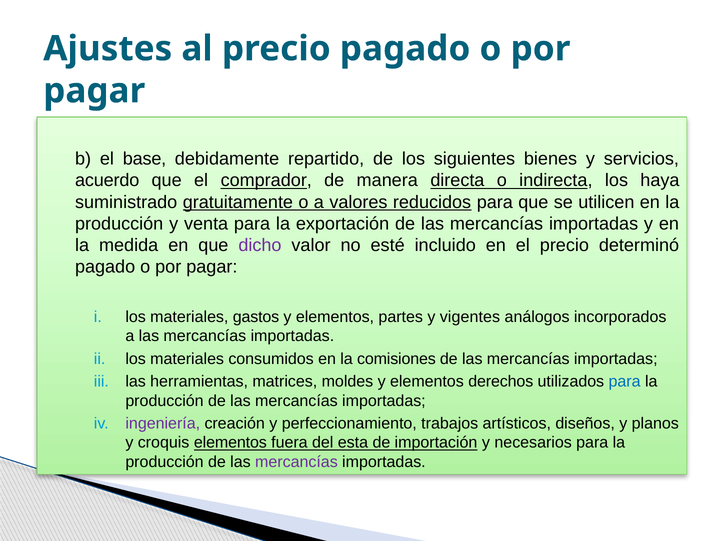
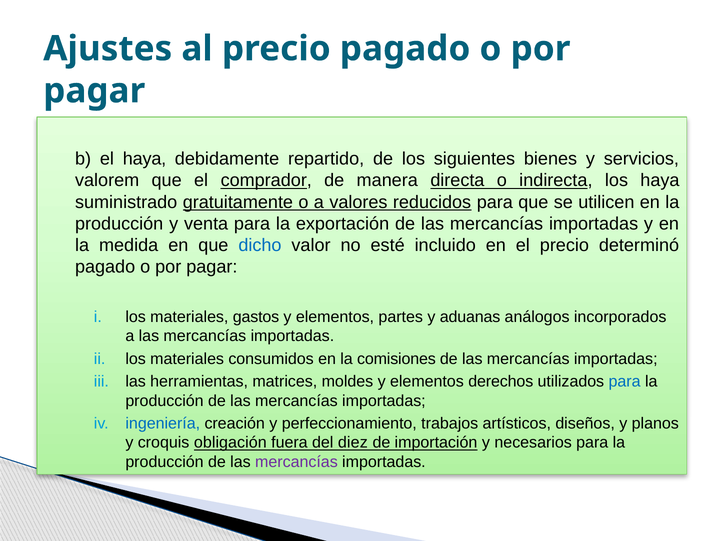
el base: base -> haya (145, 159)
acuerdo: acuerdo -> valorem (107, 181)
dicho colour: purple -> blue (260, 246)
vigentes: vigentes -> aduanas (470, 317)
ingeniería colour: purple -> blue (163, 424)
croquis elementos: elementos -> obligación (230, 443)
esta: esta -> diez (353, 443)
